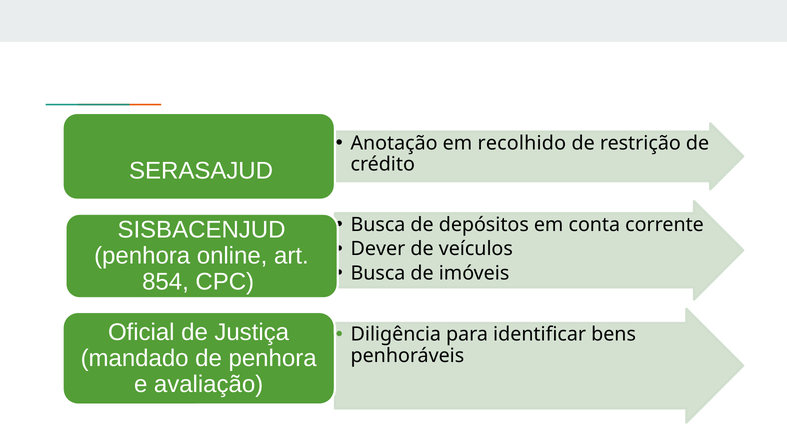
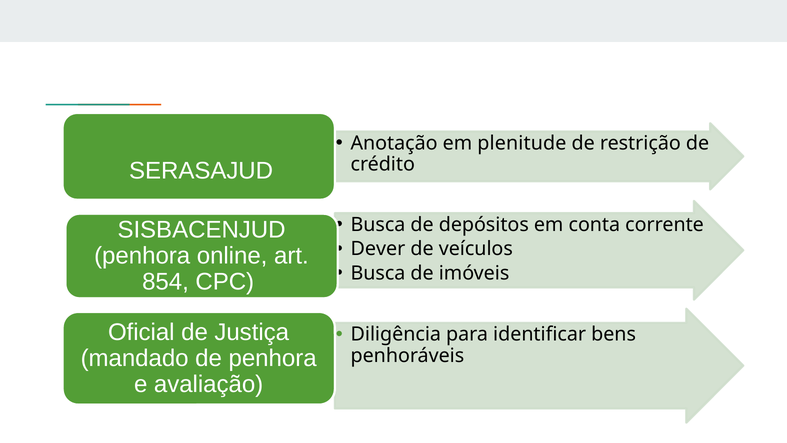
recolhido: recolhido -> plenitude (522, 143)
